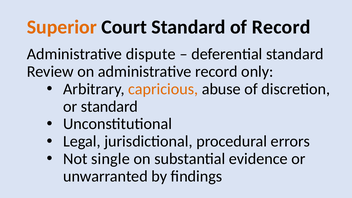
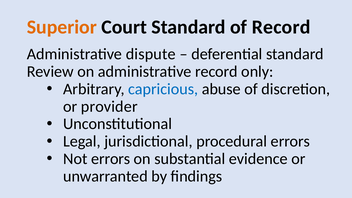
capricious colour: orange -> blue (163, 89)
or standard: standard -> provider (109, 106)
Not single: single -> errors (111, 159)
